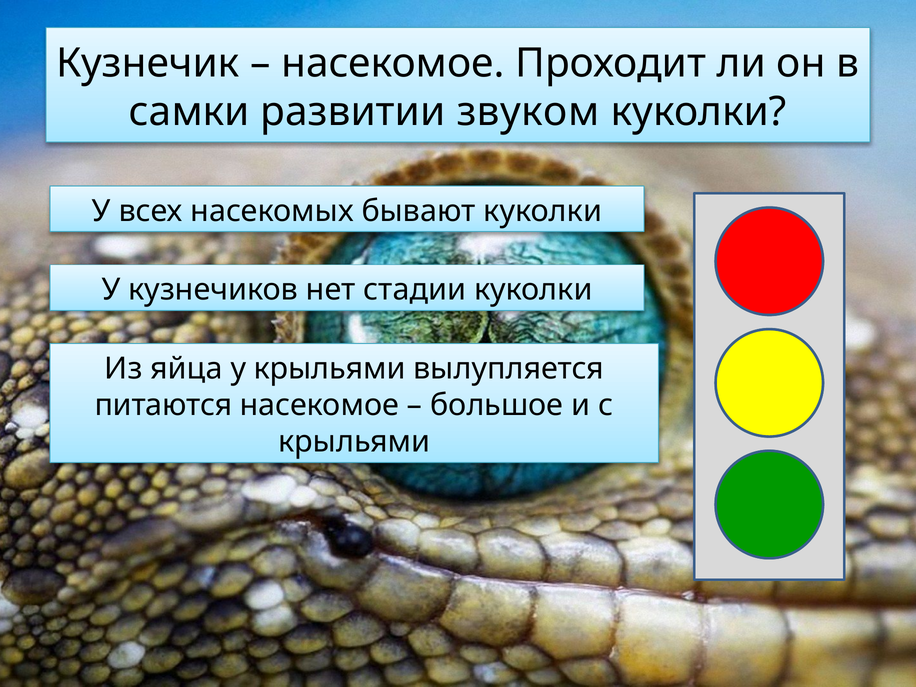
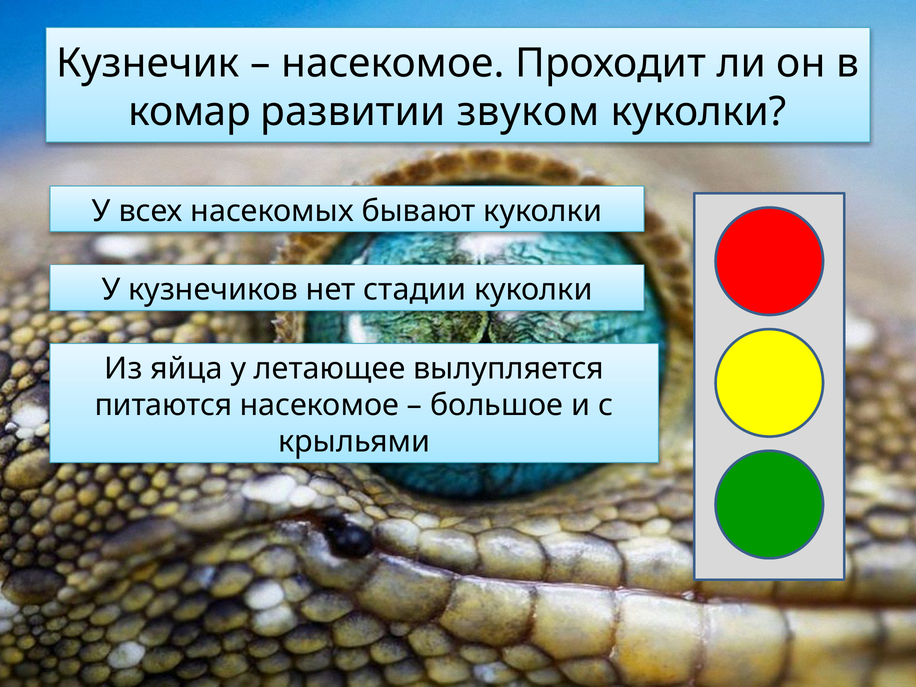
самки: самки -> комар (189, 112)
у крыльями: крыльями -> летающее (330, 368)
